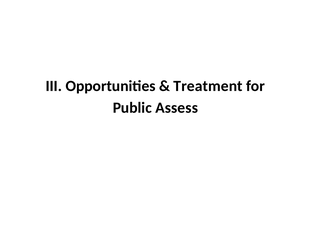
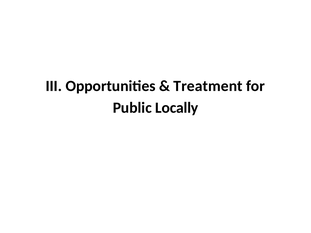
Assess: Assess -> Locally (177, 108)
